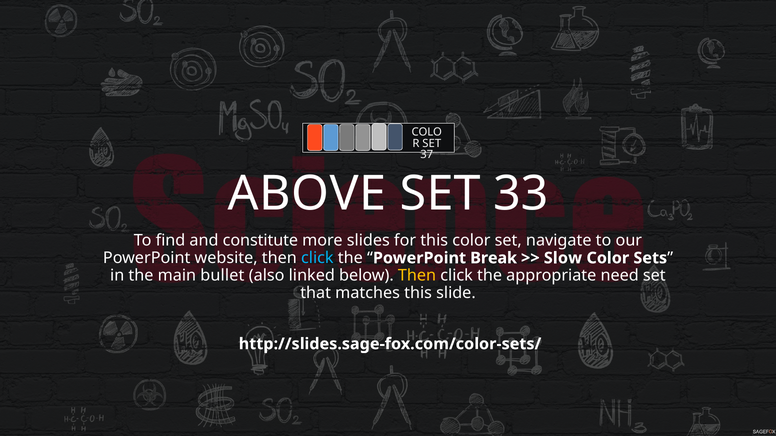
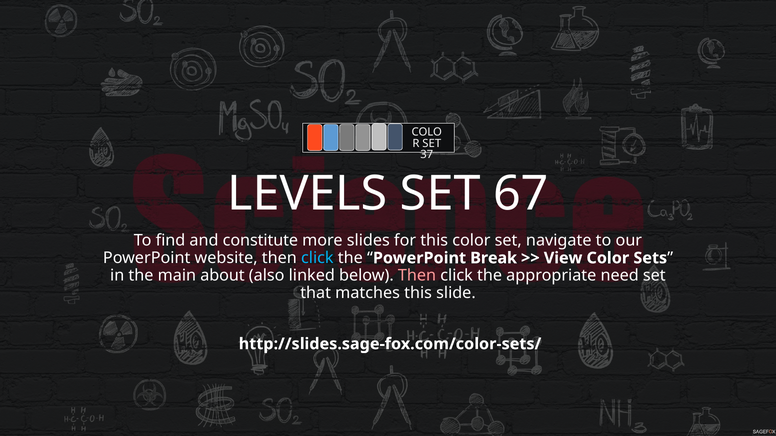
ABOVE: ABOVE -> LEVELS (307, 194)
33: 33 -> 67 (521, 194)
Slow: Slow -> View (563, 258)
bullet: bullet -> about (223, 276)
Then colour: yellow -> pink (417, 276)
